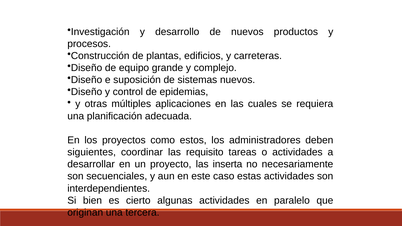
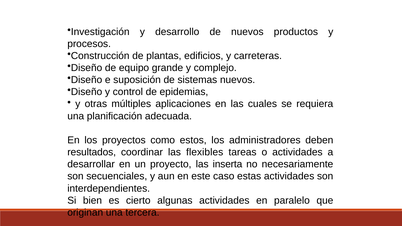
siguientes: siguientes -> resultados (92, 152)
requisito: requisito -> flexibles (205, 152)
